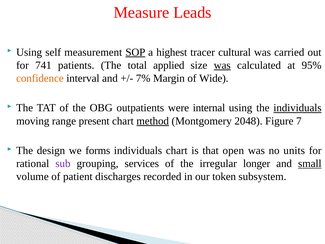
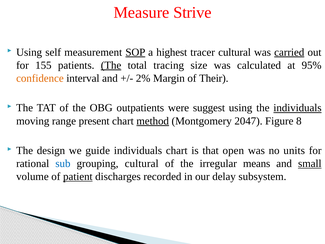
Leads: Leads -> Strive (192, 12)
carried underline: none -> present (289, 52)
741: 741 -> 155 (43, 65)
The underline: none -> present (111, 65)
applied: applied -> tracing (169, 65)
was underline: present -> none (222, 65)
7%: 7% -> 2% (143, 78)
Wide: Wide -> Their (214, 78)
internal: internal -> suggest (209, 108)
2048: 2048 -> 2047 (248, 121)
7: 7 -> 8 (299, 121)
forms: forms -> guide (98, 150)
sub colour: purple -> blue (63, 163)
grouping services: services -> cultural (142, 163)
longer: longer -> means (257, 163)
patient underline: none -> present (78, 176)
token: token -> delay (224, 176)
